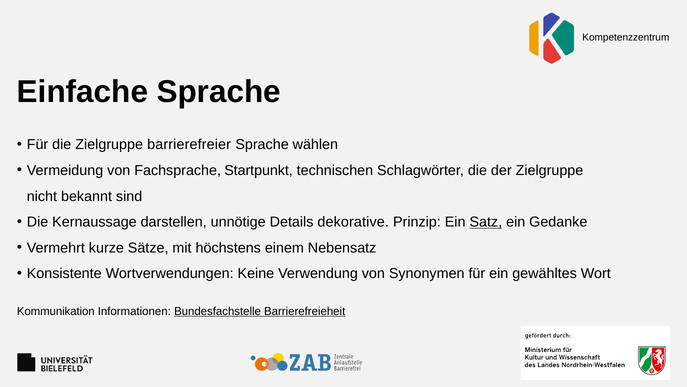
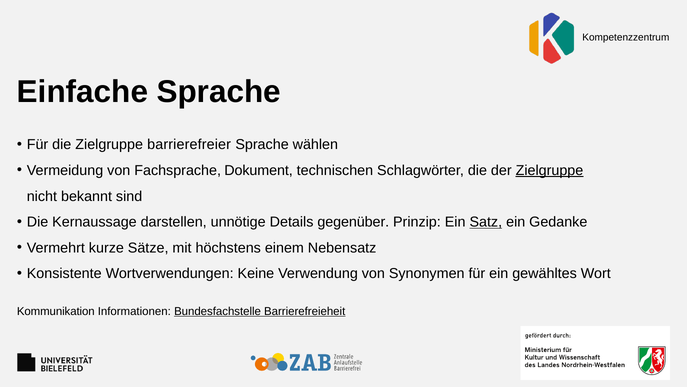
Startpunkt: Startpunkt -> Dokument (259, 170)
Zielgruppe underline: none -> present (549, 170)
dekorative: dekorative -> gegenüber (353, 222)
